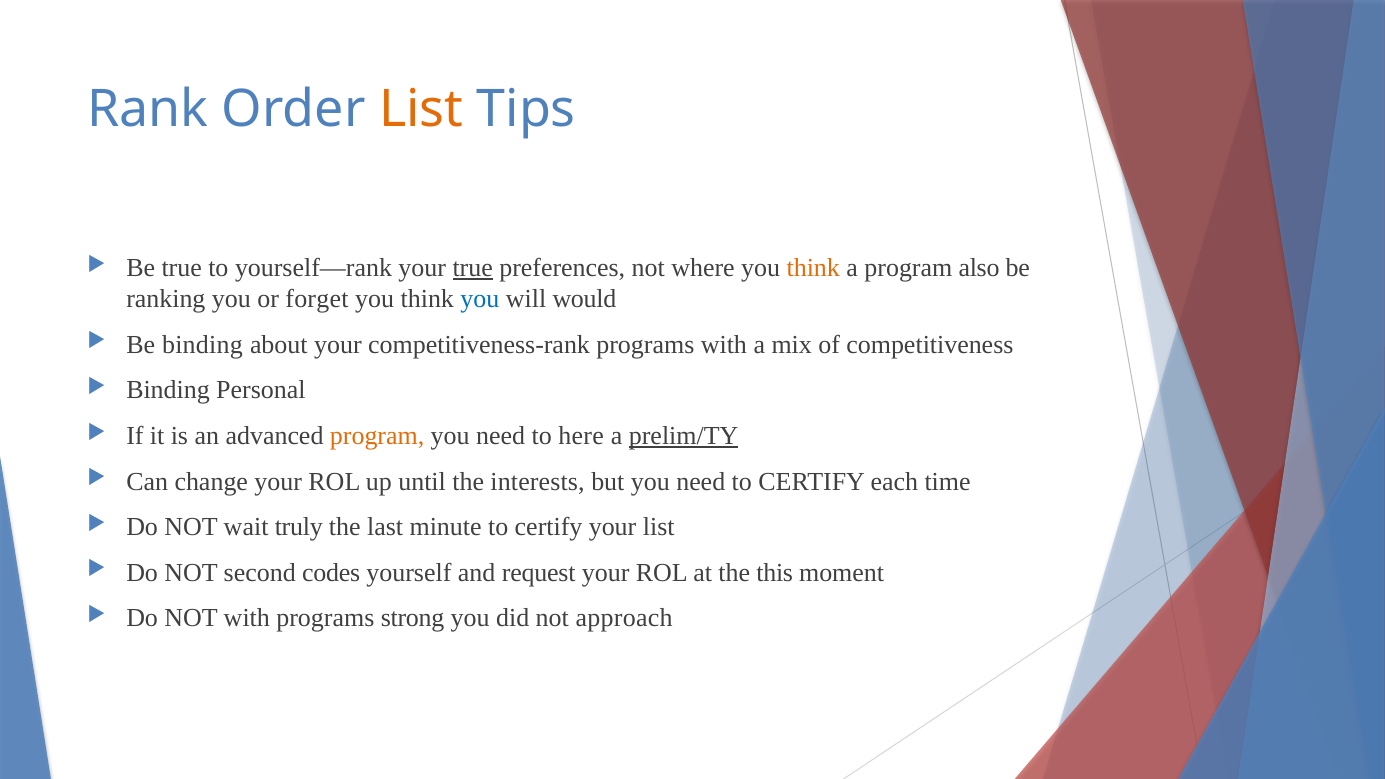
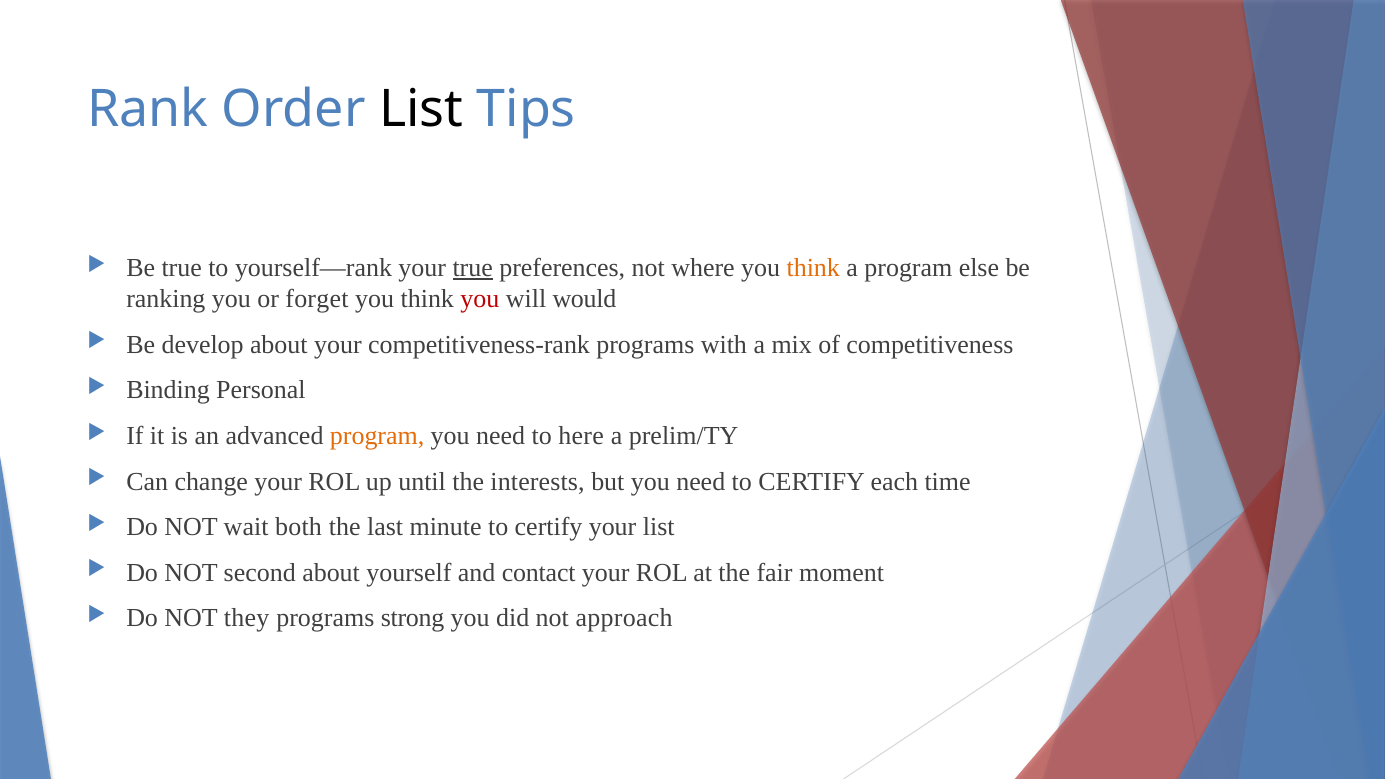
List colour: orange -> black (421, 109)
also: also -> else (979, 268)
you colour: blue -> red (480, 299)
Be binding: binding -> develop (203, 345)
prelim/TY underline: present -> none (684, 436)
truly: truly -> both (299, 527)
second codes: codes -> about (331, 573)
request: request -> contact (539, 573)
this: this -> fair (775, 573)
NOT with: with -> they (247, 618)
